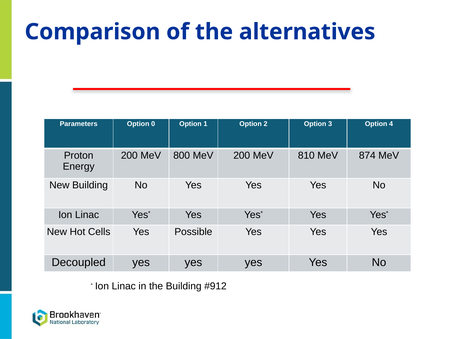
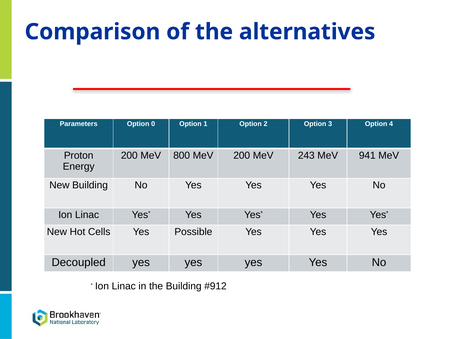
810: 810 -> 243 (306, 156)
874: 874 -> 941 (367, 156)
